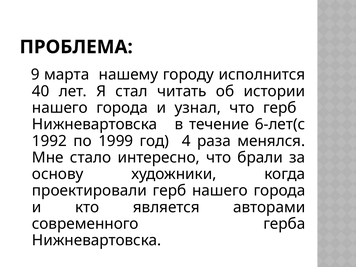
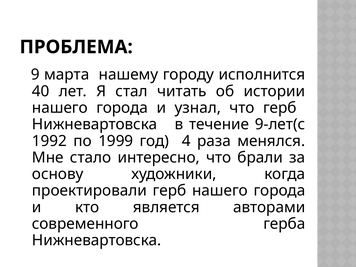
6-лет(с: 6-лет(с -> 9-лет(с (280, 124)
